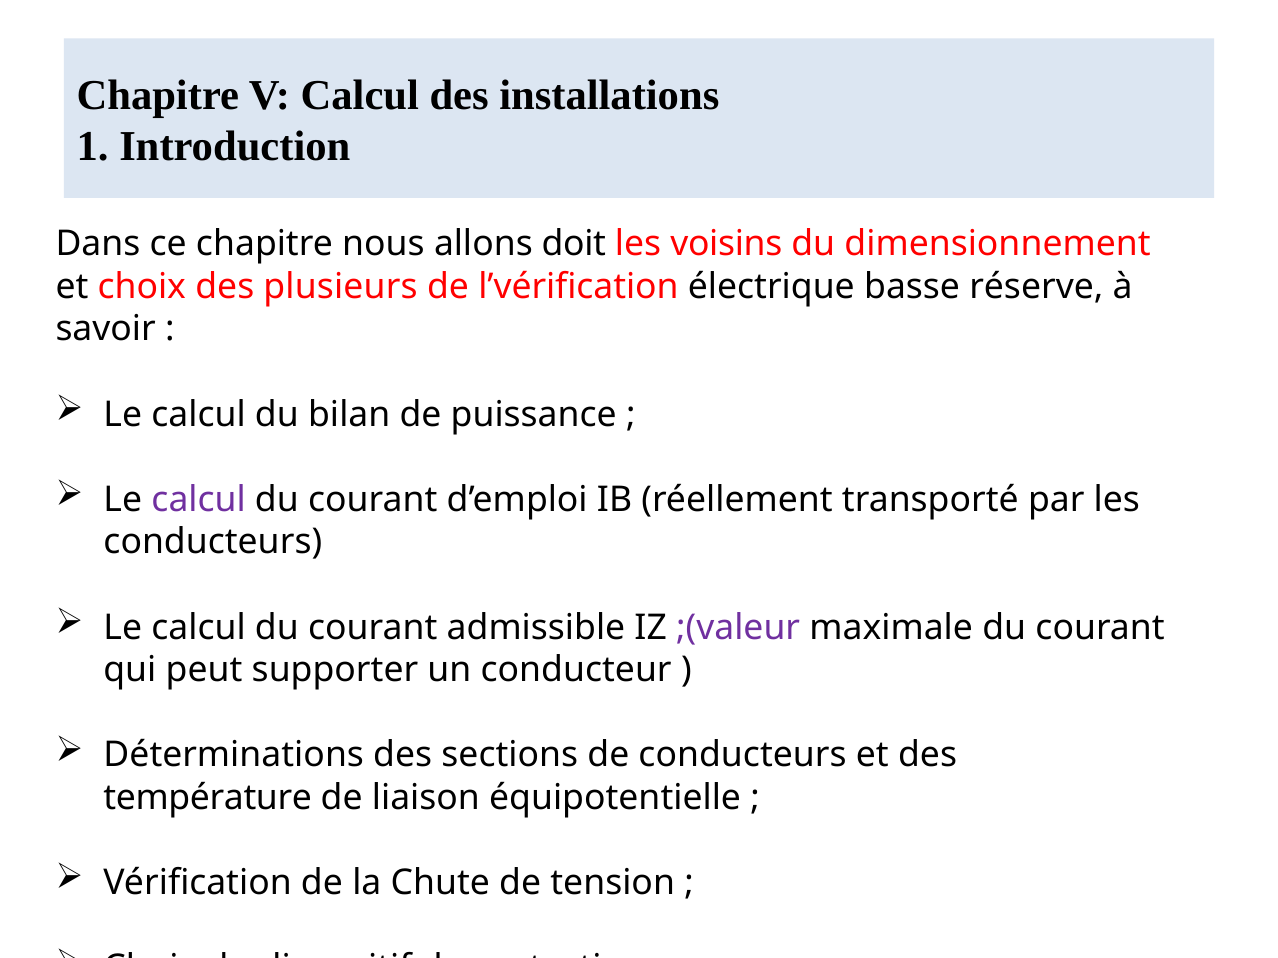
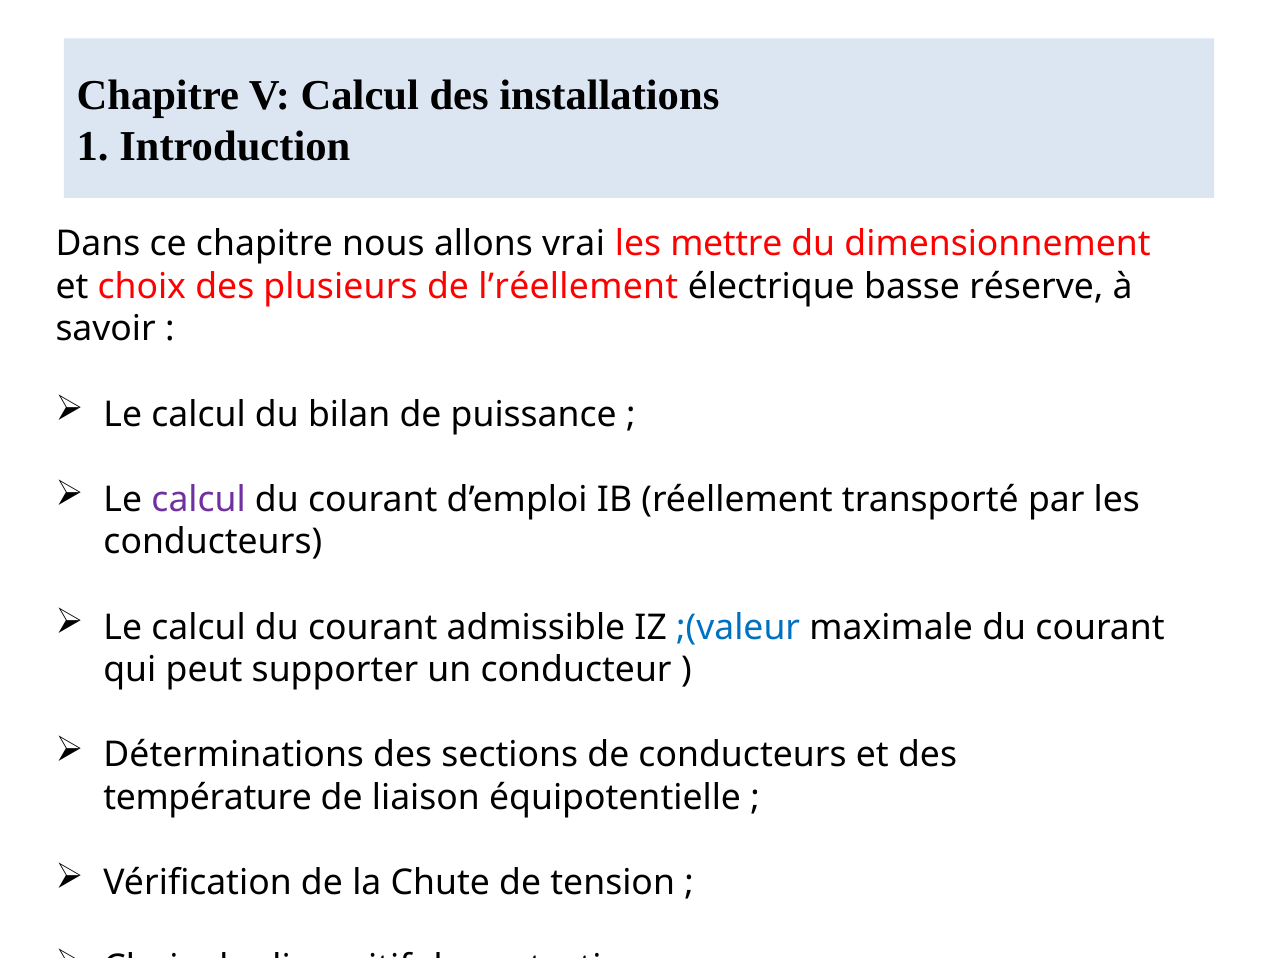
doit: doit -> vrai (573, 244)
voisins: voisins -> mettre (726, 244)
l’vérification: l’vérification -> l’réellement (578, 287)
;(valeur colour: purple -> blue (738, 628)
